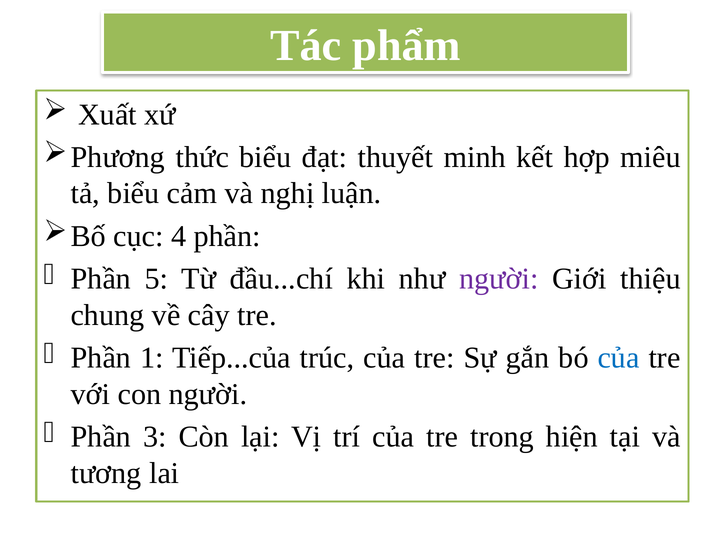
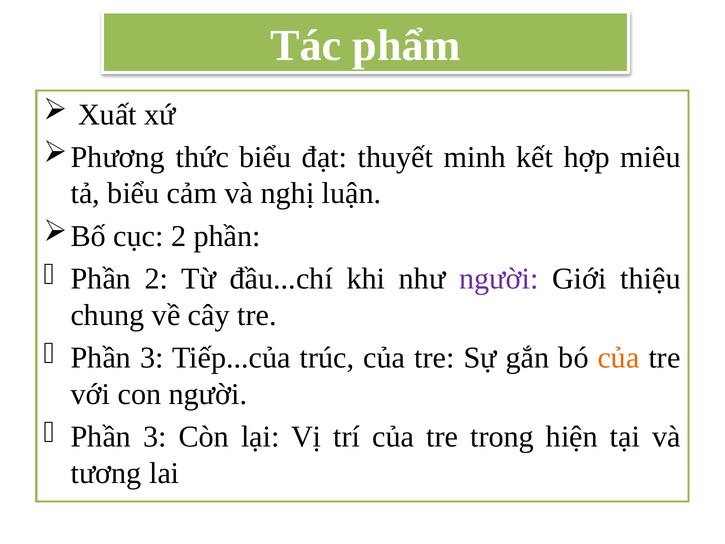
cục 4: 4 -> 2 (179, 236)
Phần 5: 5 -> 2 (156, 279)
1: 1 -> 3 (152, 358)
của colour: blue -> orange (619, 358)
